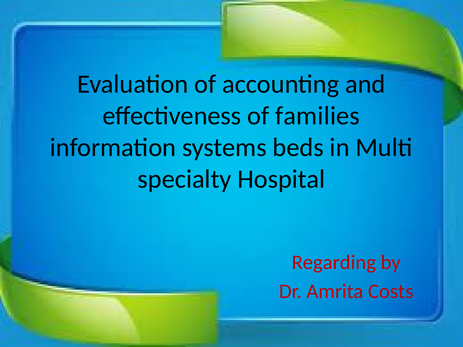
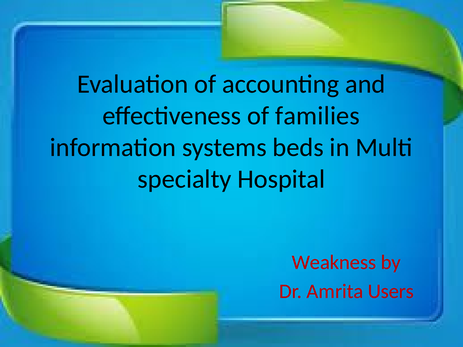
Regarding: Regarding -> Weakness (334, 263)
Costs: Costs -> Users (391, 291)
